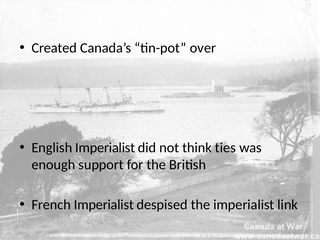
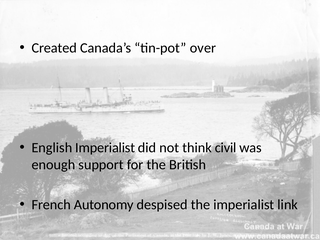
ties: ties -> civil (226, 148)
French Imperialist: Imperialist -> Autonomy (104, 205)
